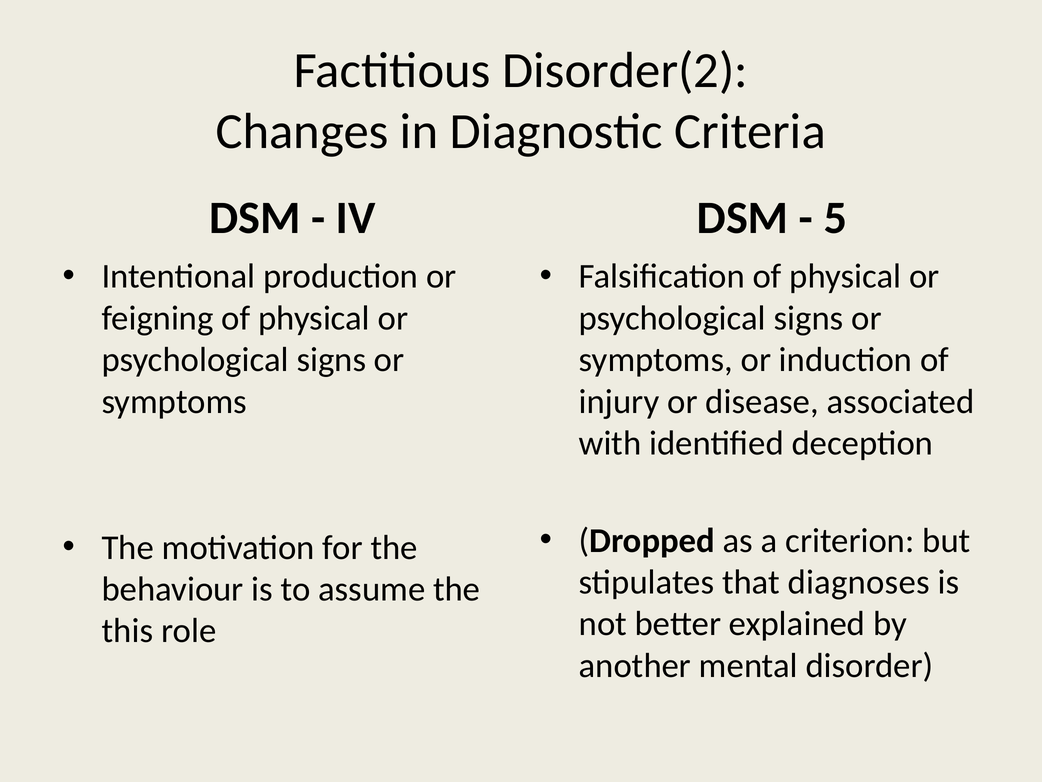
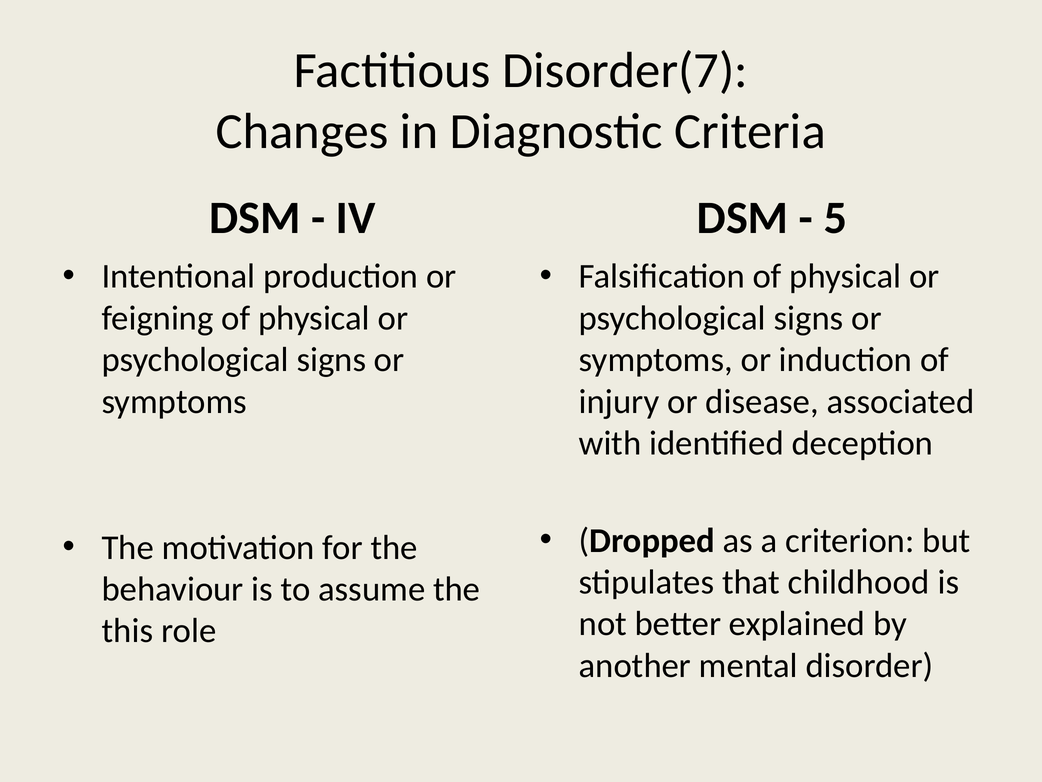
Disorder(2: Disorder(2 -> Disorder(7 (625, 70)
diagnoses: diagnoses -> childhood (859, 582)
